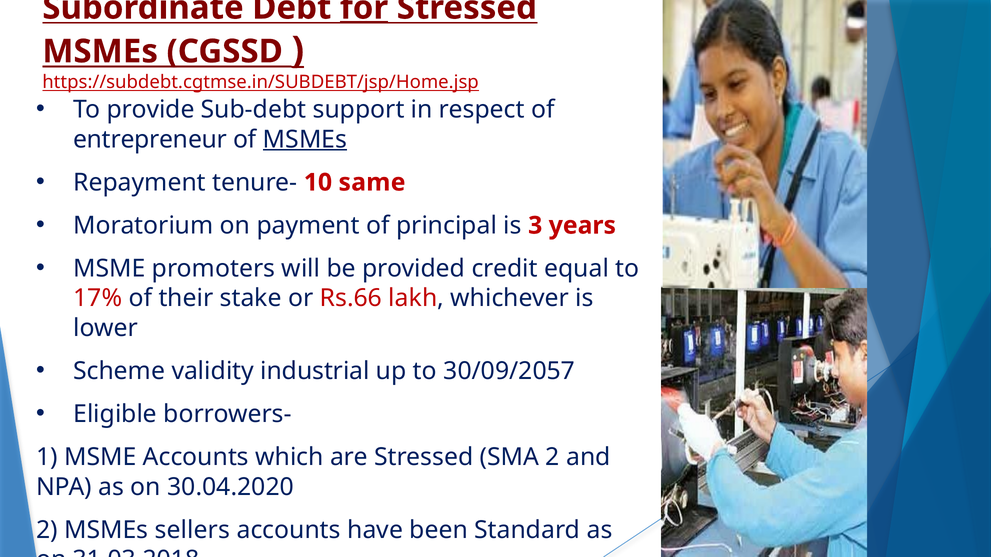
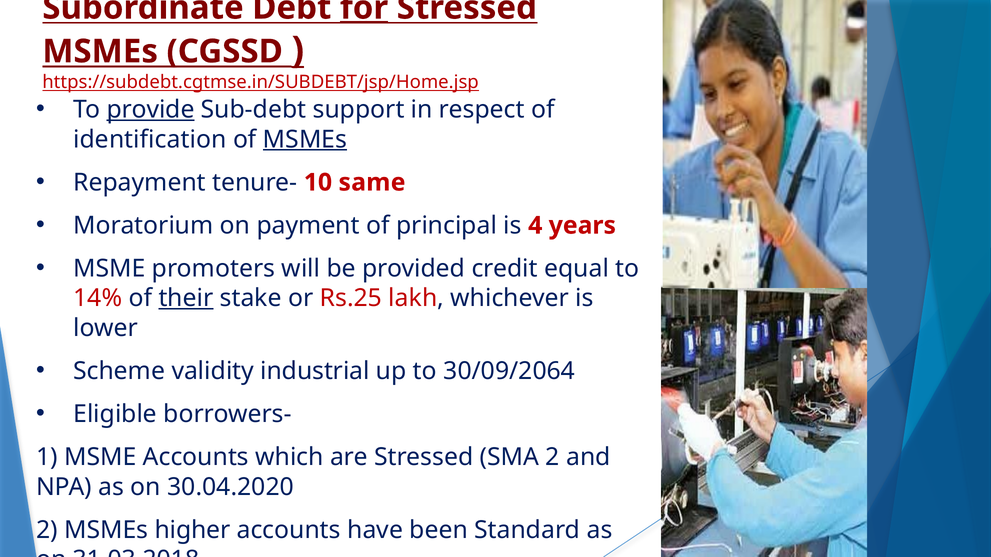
provide underline: none -> present (151, 110)
entrepreneur: entrepreneur -> identification (150, 139)
is 3: 3 -> 4 (535, 226)
17%: 17% -> 14% (98, 298)
their underline: none -> present (186, 298)
Rs.66: Rs.66 -> Rs.25 (351, 298)
30/09/2057: 30/09/2057 -> 30/09/2064 (509, 371)
sellers: sellers -> higher (193, 530)
